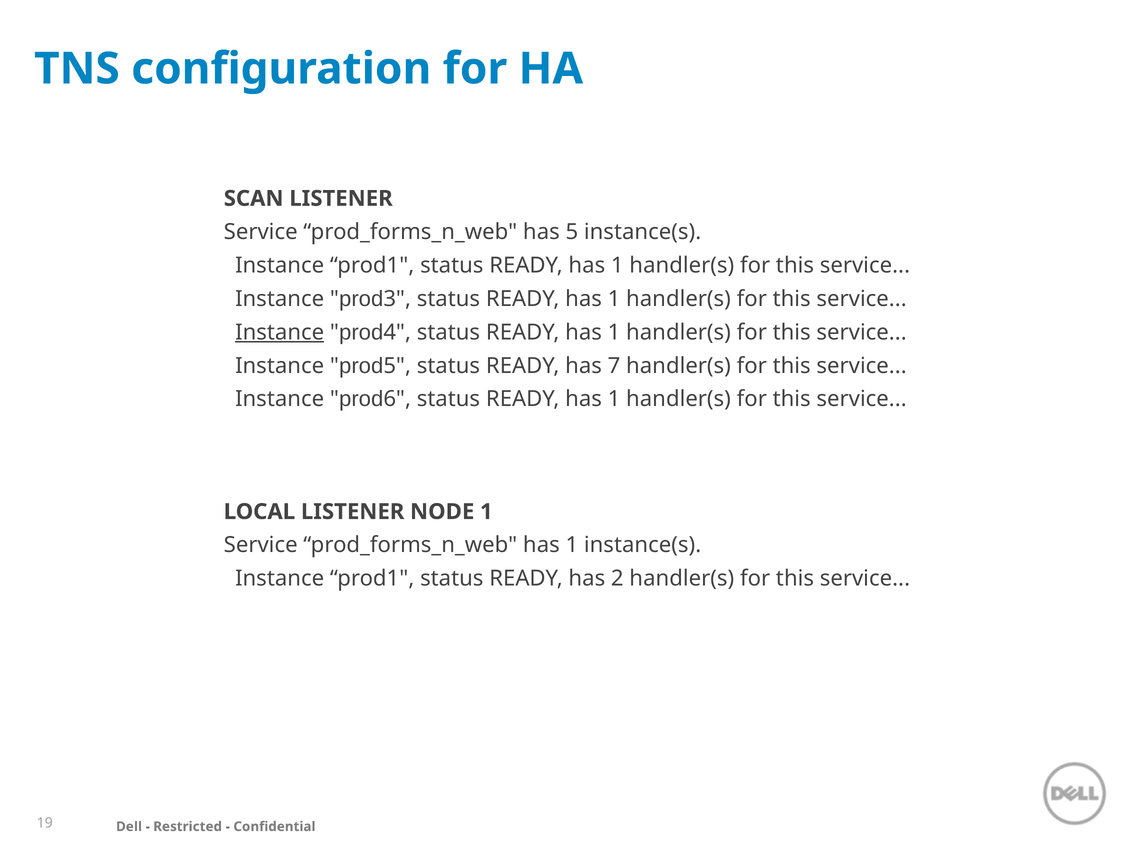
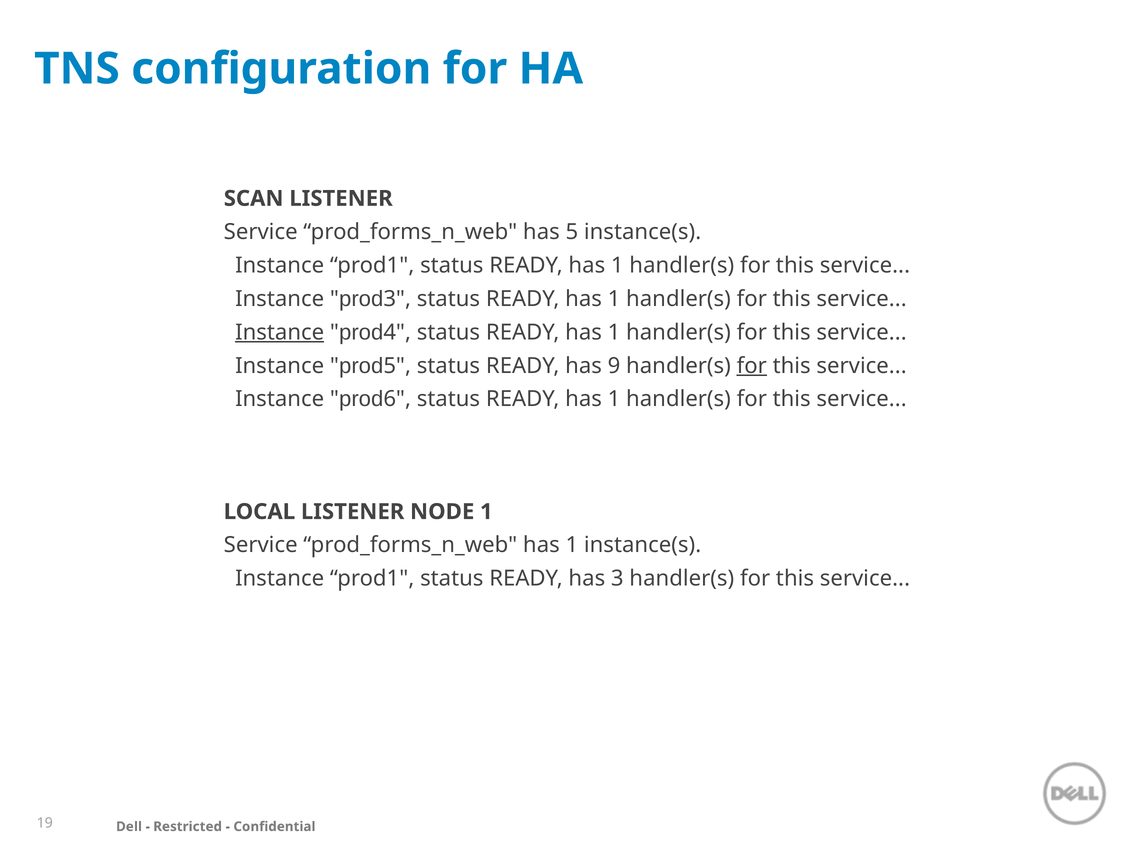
7: 7 -> 9 (614, 366)
for underline: none -> present (752, 366)
has 2: 2 -> 3 (617, 578)
